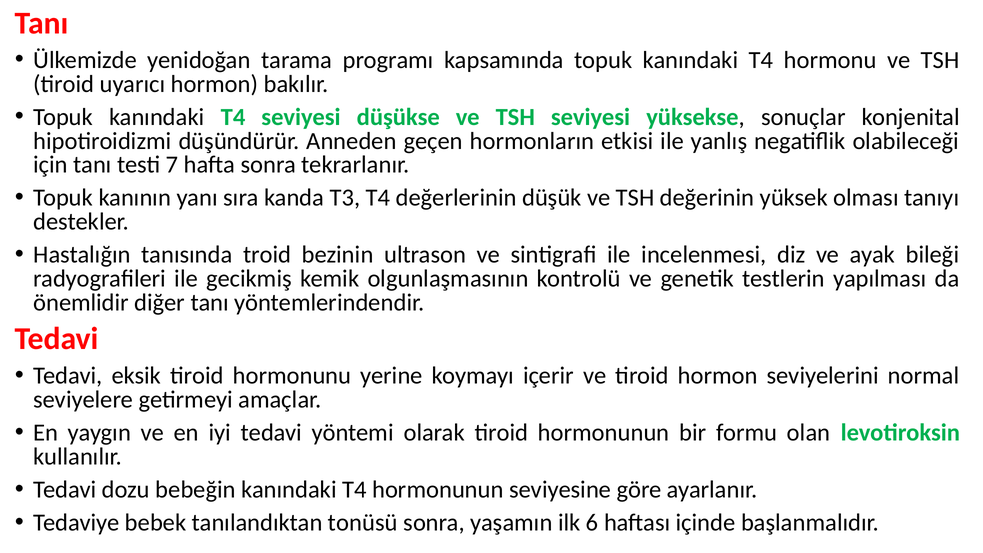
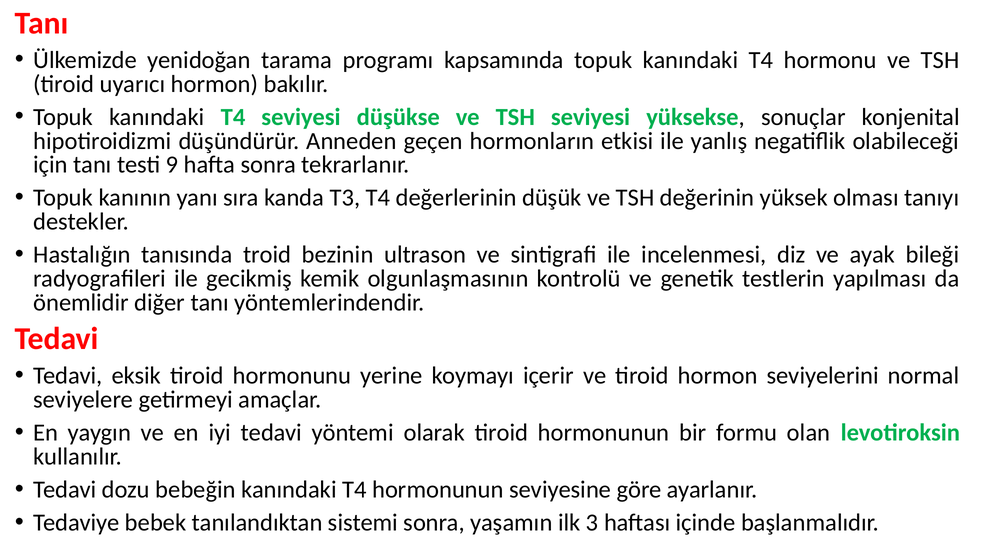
7: 7 -> 9 (172, 165)
tonüsü: tonüsü -> sistemi (363, 523)
6: 6 -> 3 (592, 523)
